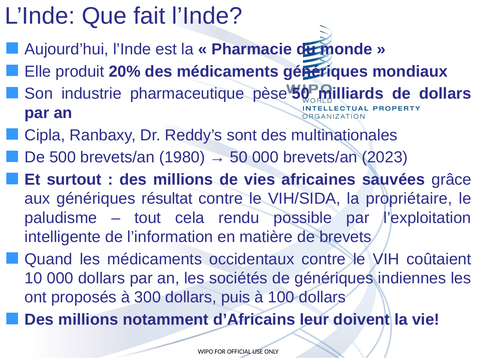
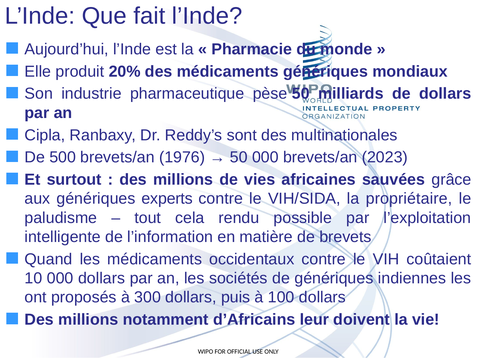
1980: 1980 -> 1976 (182, 158)
résultat: résultat -> experts (167, 199)
